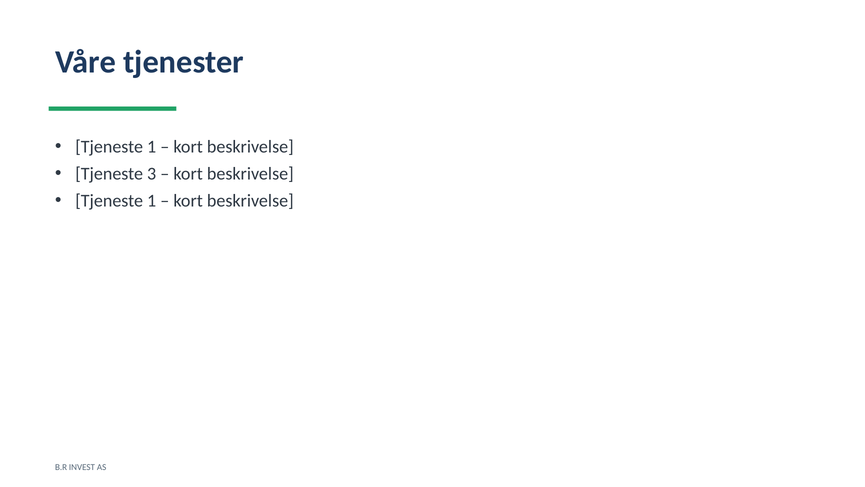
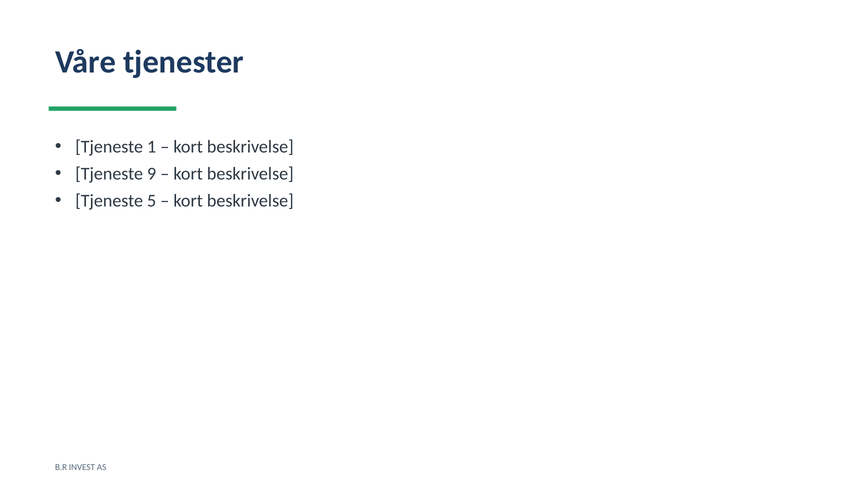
3: 3 -> 9 (152, 174)
1: 1 -> 5 (152, 201)
